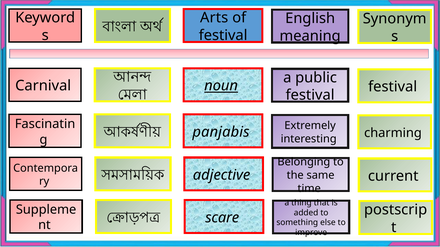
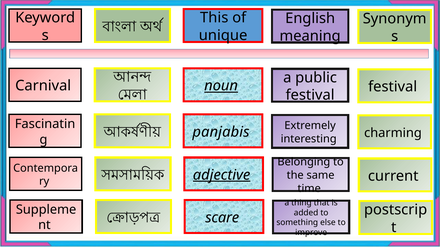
Arts: Arts -> This (214, 18)
festival: festival -> unique (223, 35)
adjective underline: none -> present (222, 175)
